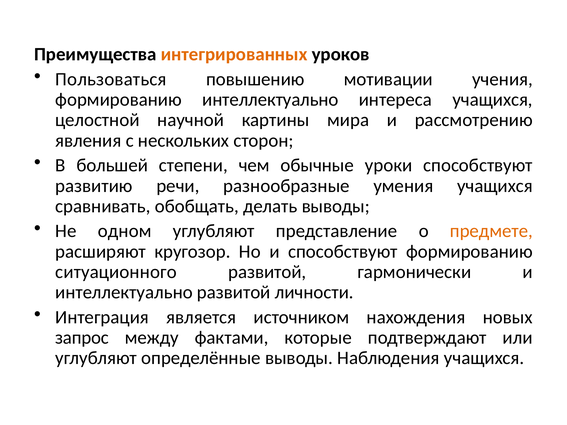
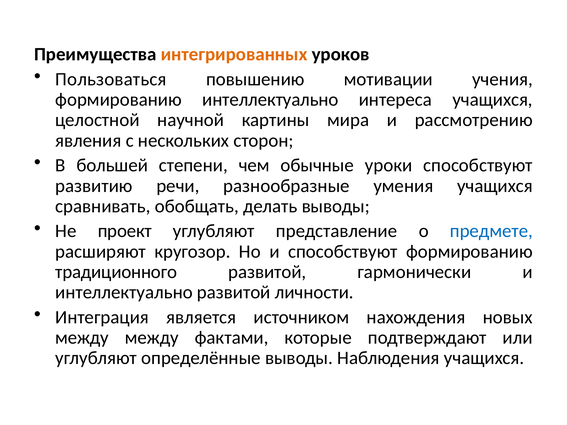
одном: одном -> проект (125, 231)
предмете colour: orange -> blue (491, 231)
ситуационного: ситуационного -> традиционного (116, 272)
запрос: запрос -> между (82, 338)
